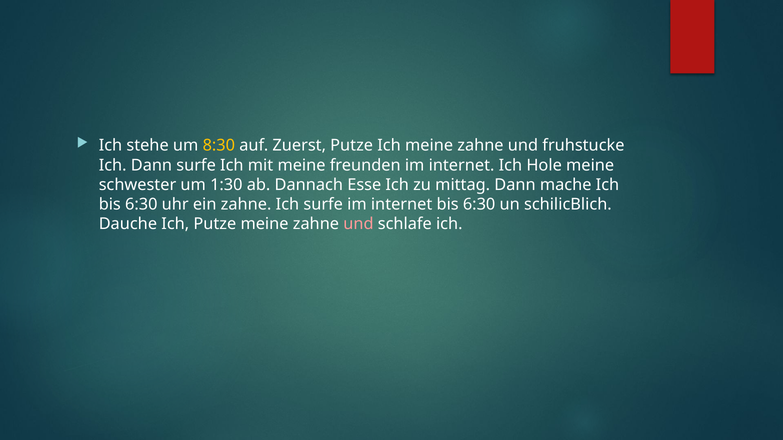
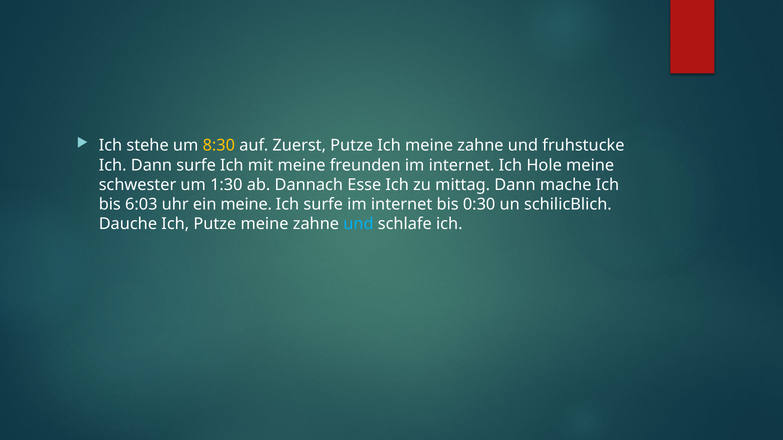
6:30: 6:30 -> 6:03 (141, 204)
ein zahne: zahne -> meine (246, 204)
internet bis 6:30: 6:30 -> 0:30 (479, 204)
und colour: pink -> light blue (358, 224)
